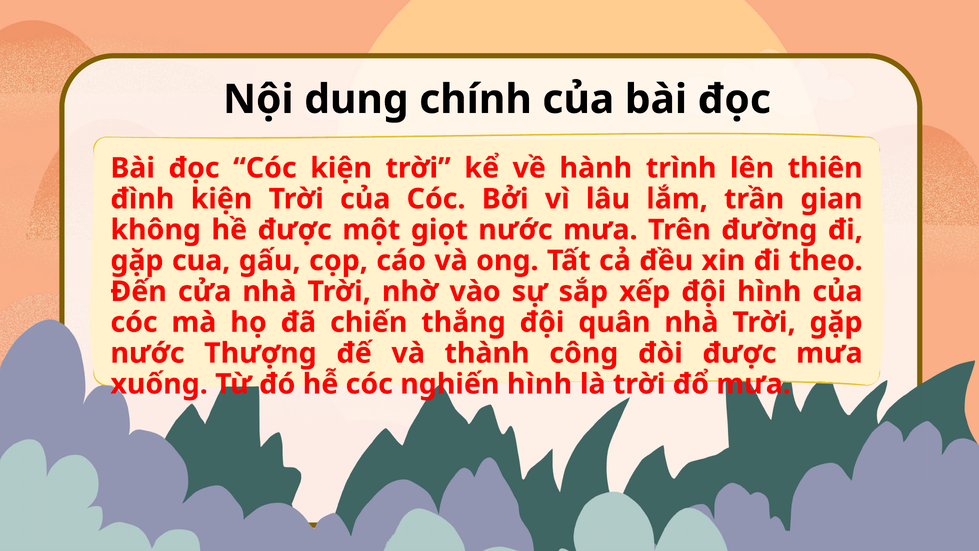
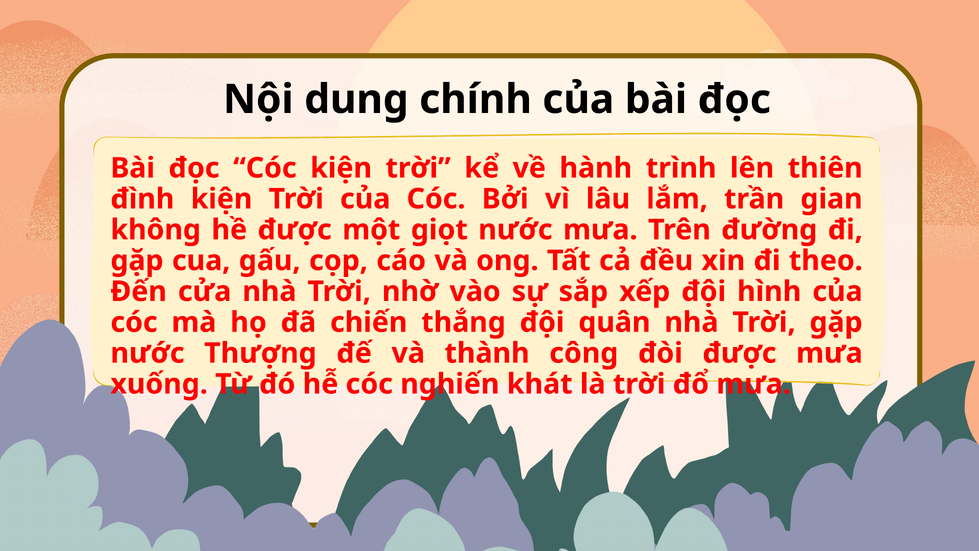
nghiến hình: hình -> khát (540, 384)
